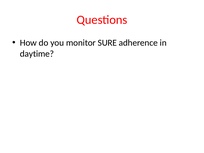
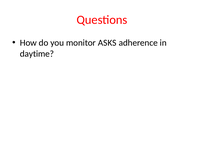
SURE: SURE -> ASKS (107, 43)
